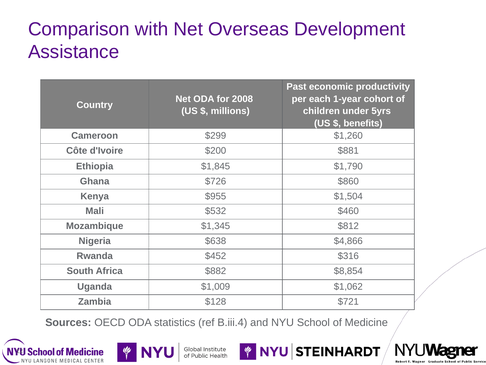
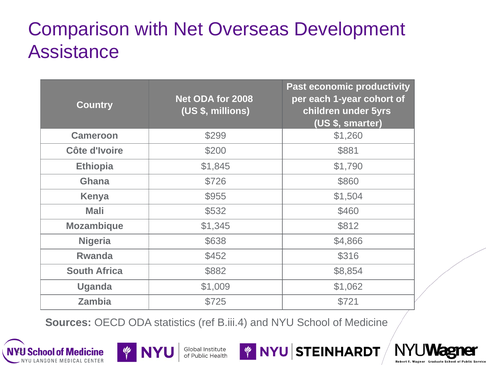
benefits: benefits -> smarter (363, 123)
$128: $128 -> $725 (216, 301)
